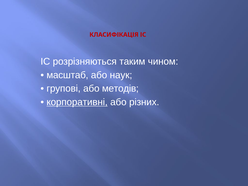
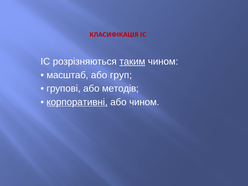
таким underline: none -> present (132, 62)
наук: наук -> груп (121, 75)
або різних: різних -> чином (144, 102)
